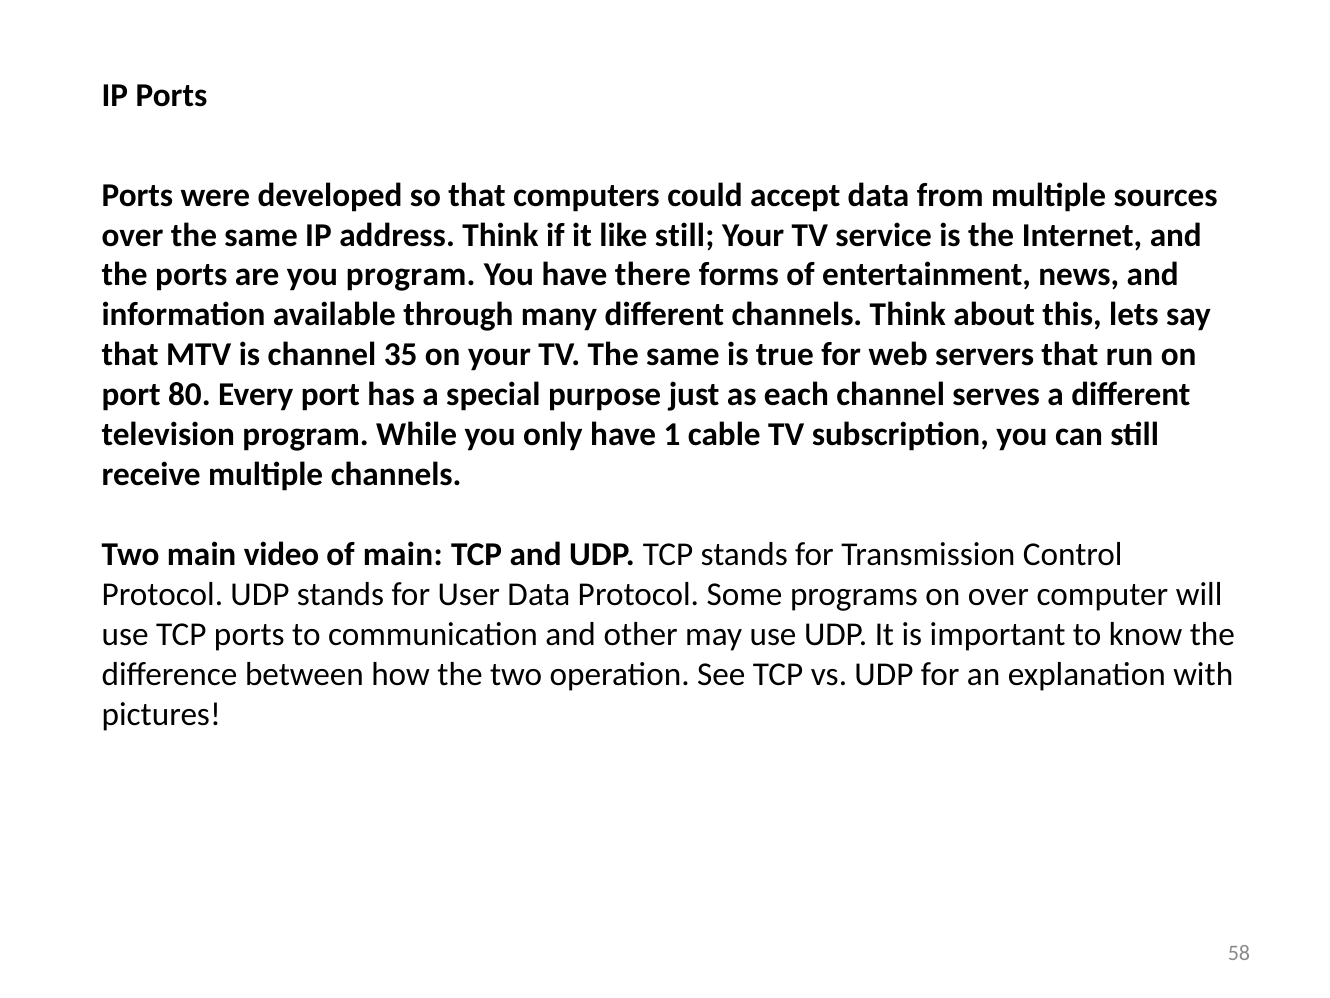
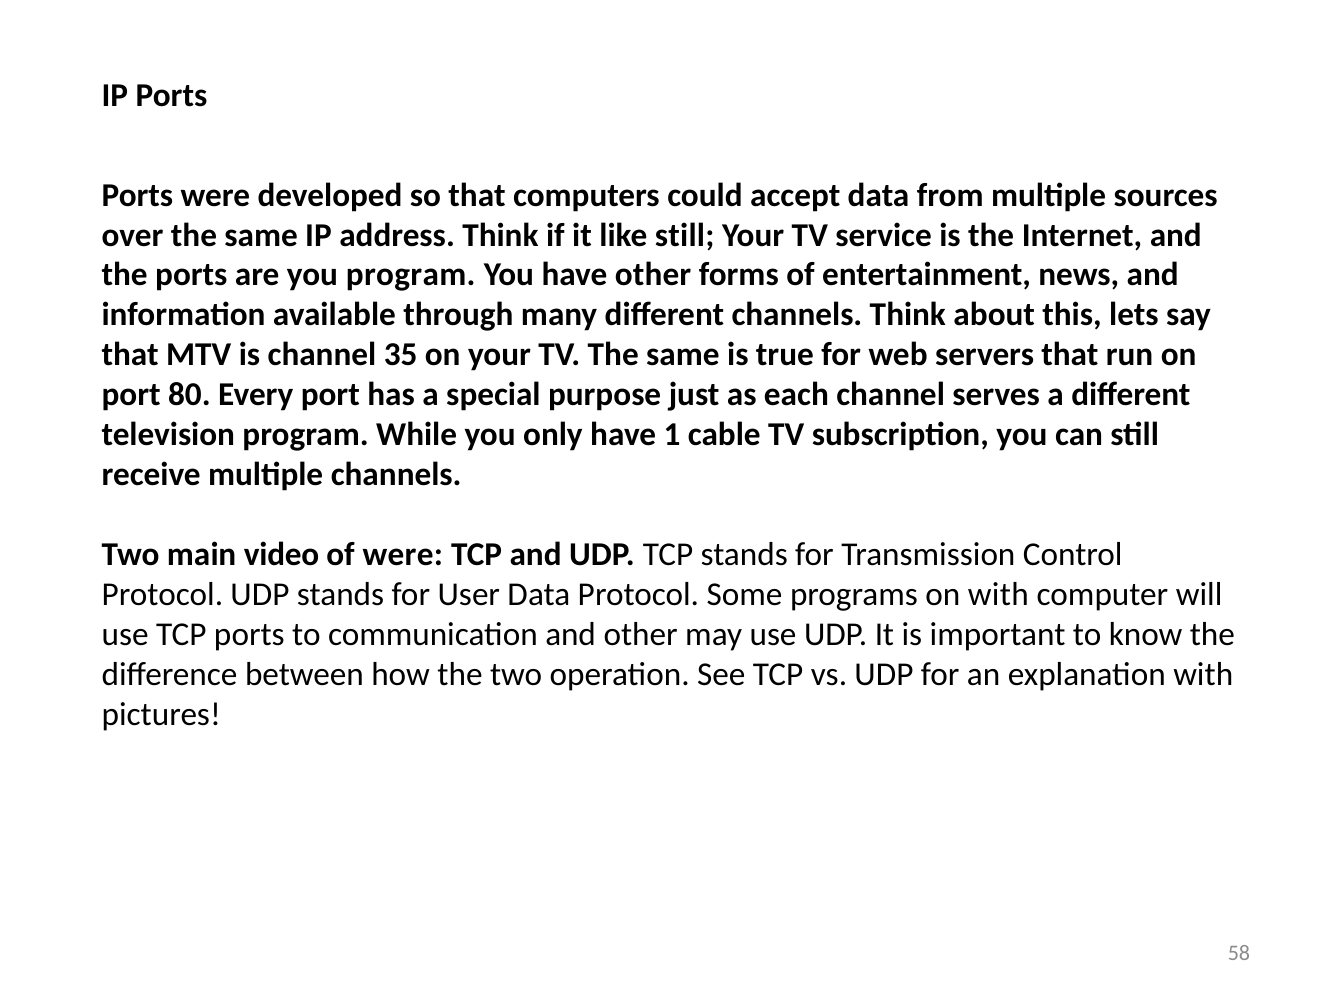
have there: there -> other (653, 275)
of main: main -> were (403, 554)
on over: over -> with (998, 594)
